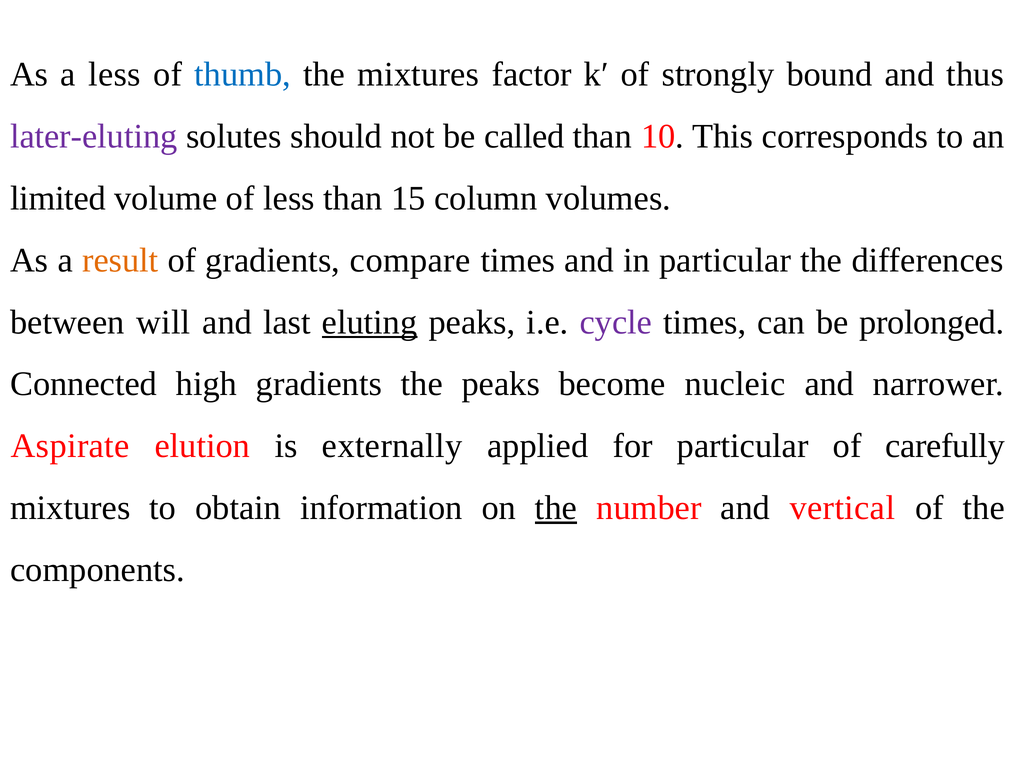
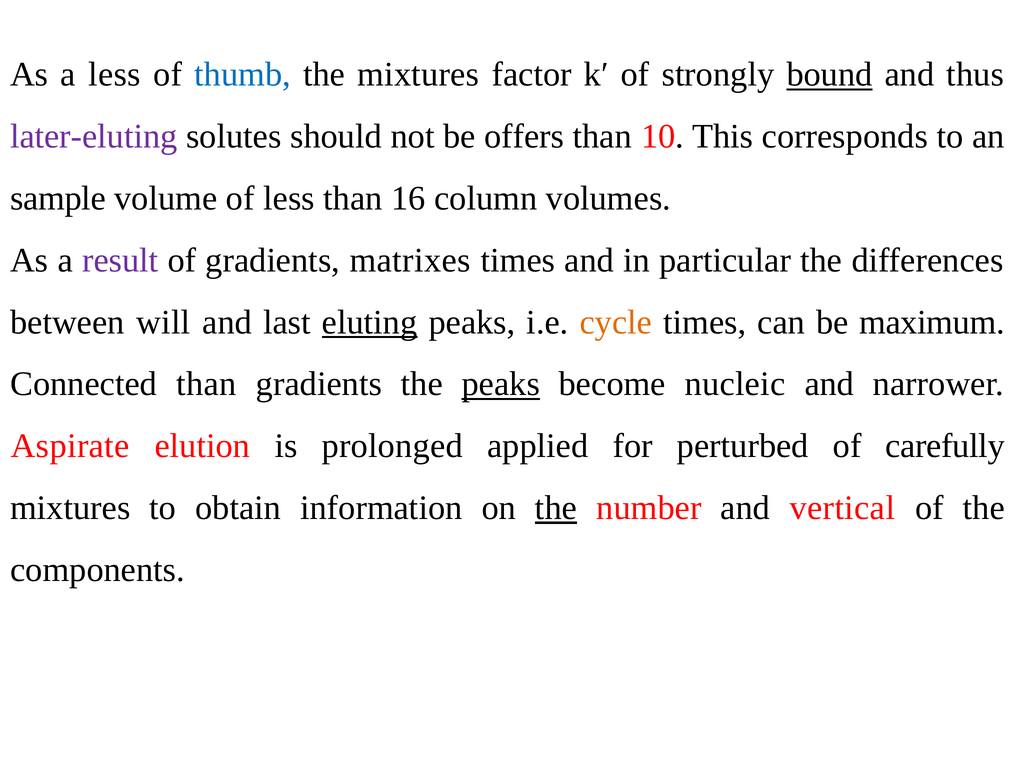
bound underline: none -> present (830, 75)
called: called -> offers (524, 136)
limited: limited -> sample (58, 198)
15: 15 -> 16 (408, 198)
result colour: orange -> purple (120, 260)
compare: compare -> matrixes (410, 260)
cycle colour: purple -> orange (616, 322)
prolonged: prolonged -> maximum (932, 322)
Connected high: high -> than (206, 384)
peaks underline: none -> present (501, 384)
externally: externally -> prolonged (392, 446)
for particular: particular -> perturbed (743, 446)
